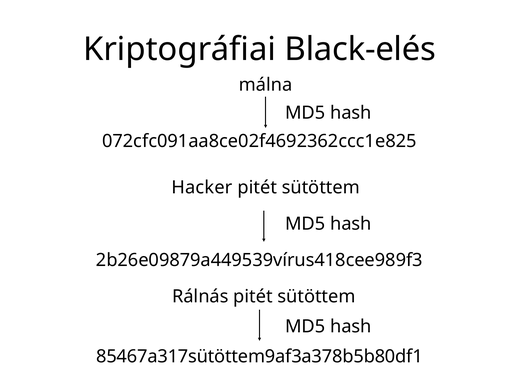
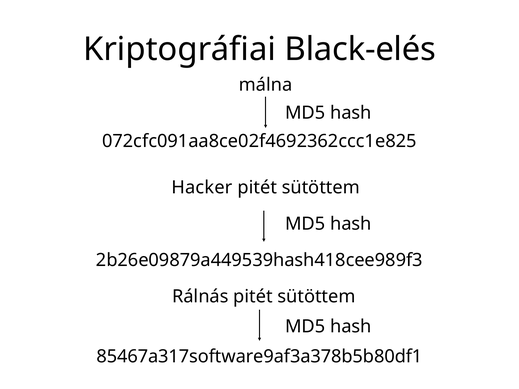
2b26e09879a449539vírus418cee989f3: 2b26e09879a449539vírus418cee989f3 -> 2b26e09879a449539hash418cee989f3 (259, 260)
85467a317sütöttem9af3a378b5b80df1: 85467a317sütöttem9af3a378b5b80df1 -> 85467a317software9af3a378b5b80df1 (259, 357)
